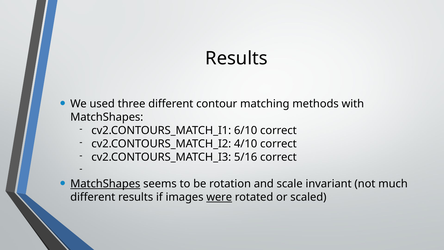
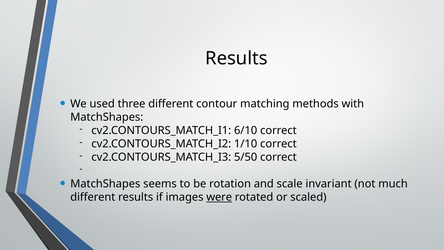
4/10: 4/10 -> 1/10 (246, 144)
5/16: 5/16 -> 5/50 (246, 157)
MatchShapes underline: present -> none (105, 184)
